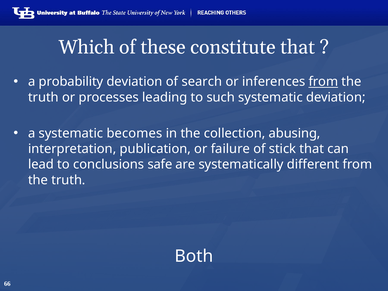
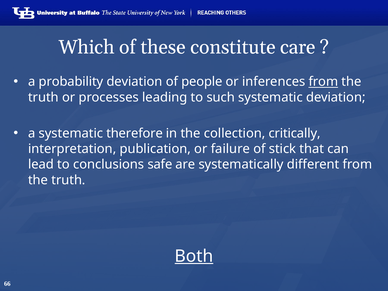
constitute that: that -> care (298, 47)
search: search -> people (202, 82)
becomes: becomes -> therefore (135, 133)
abusing: abusing -> critically (295, 133)
Both underline: none -> present (194, 256)
